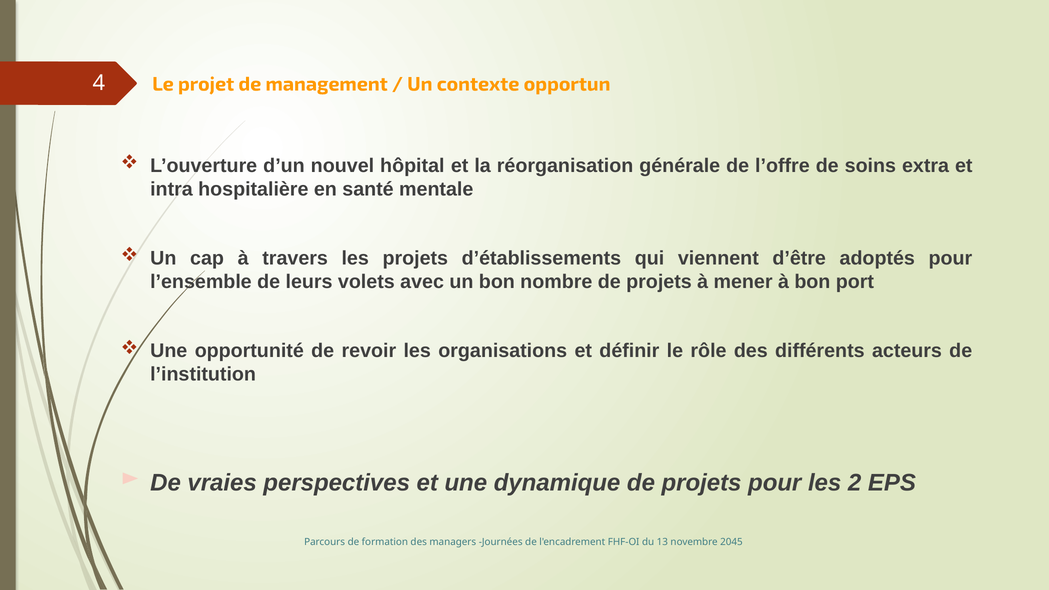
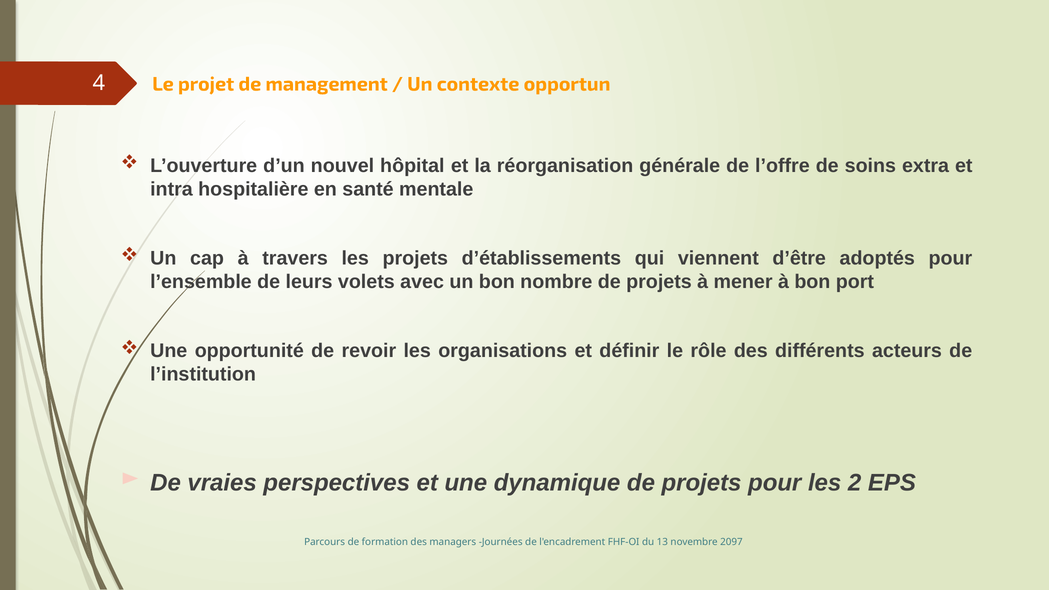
2045: 2045 -> 2097 (731, 542)
